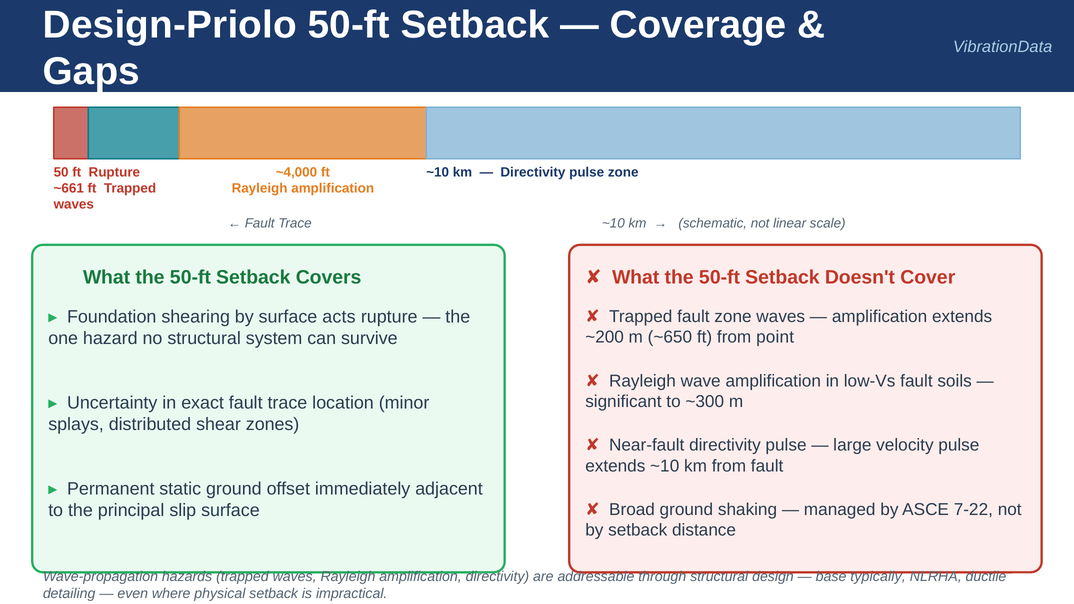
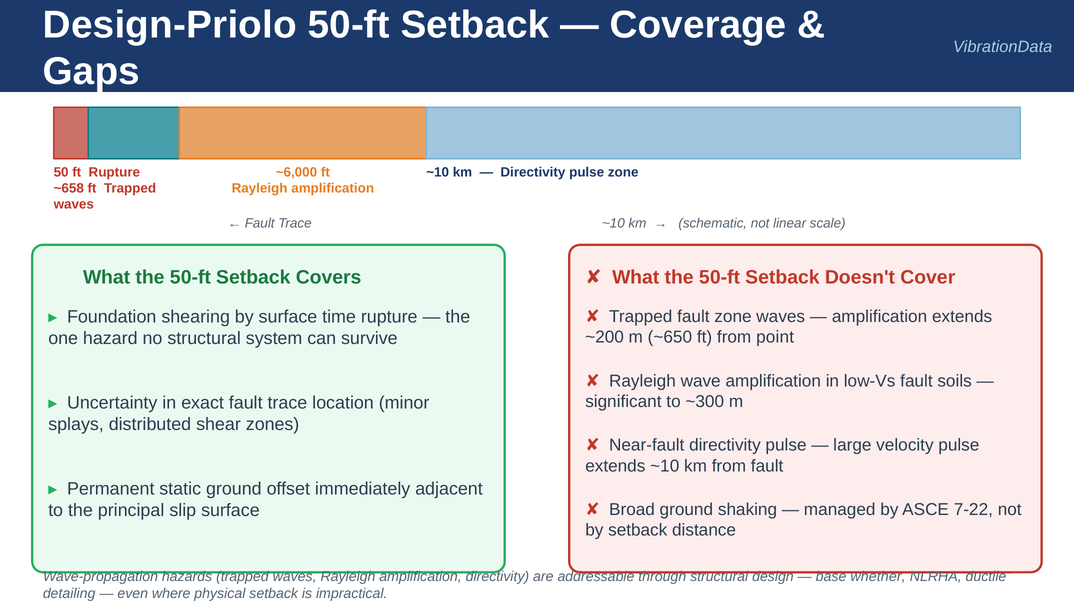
~4,000: ~4,000 -> ~6,000 (296, 172)
~661: ~661 -> ~658 (69, 188)
acts: acts -> time (339, 317)
typically: typically -> whether (878, 577)
